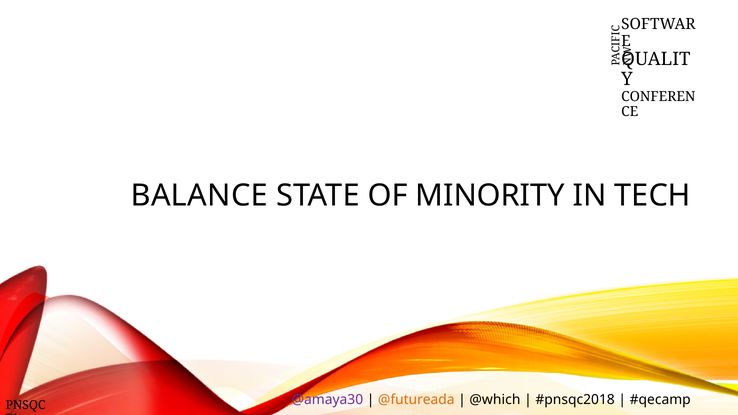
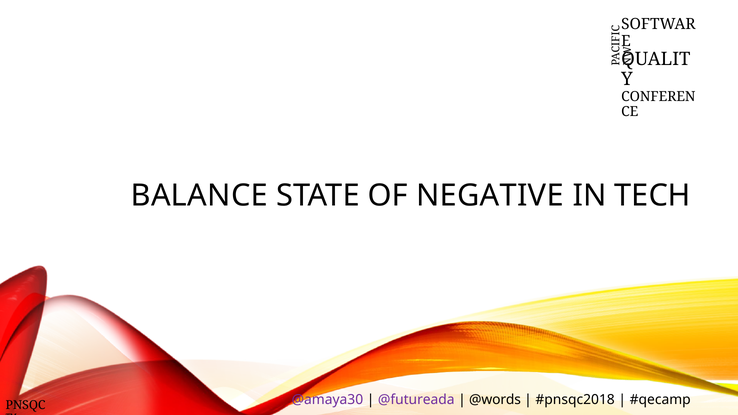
MINORITY: MINORITY -> NEGATIVE (490, 196)
@futureada colour: orange -> purple (416, 400)
@which: @which -> @words (495, 400)
